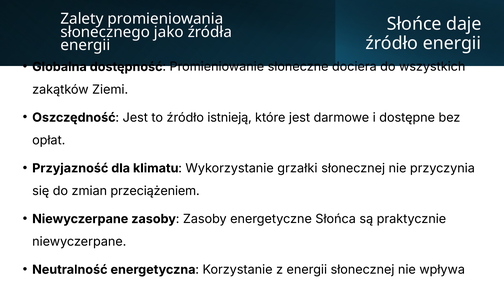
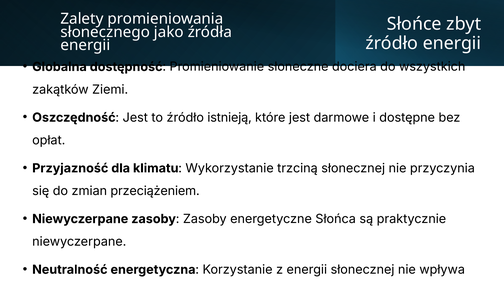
daje: daje -> zbyt (464, 24)
grzałki: grzałki -> trzciną (297, 168)
